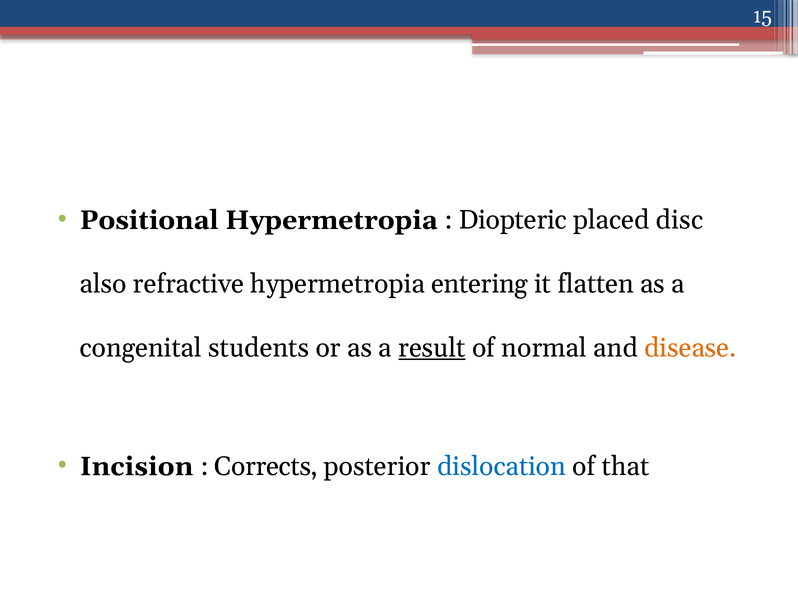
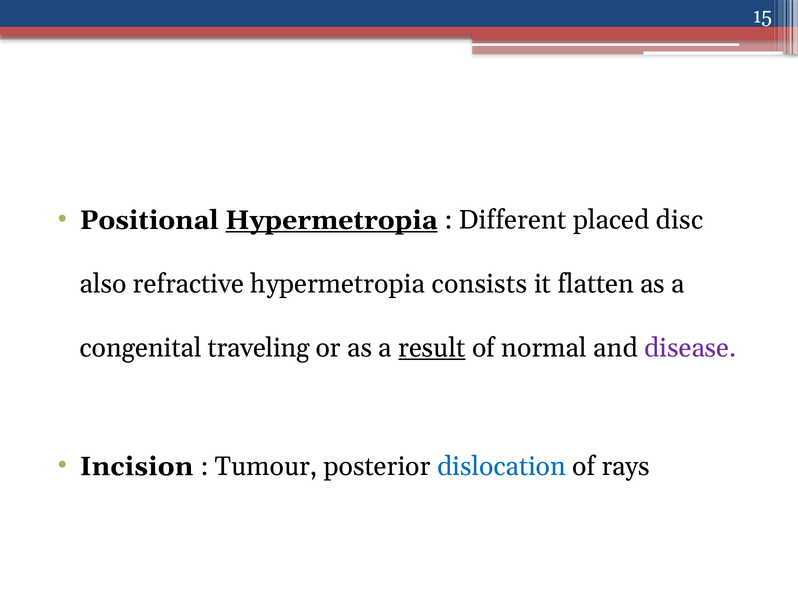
Hypermetropia underline: none -> present (331, 220)
Diopteric: Diopteric -> Different (513, 220)
entering: entering -> consists (479, 284)
students: students -> traveling (259, 348)
disease colour: orange -> purple (690, 348)
Corrects: Corrects -> Tumour (266, 466)
that: that -> rays (626, 466)
